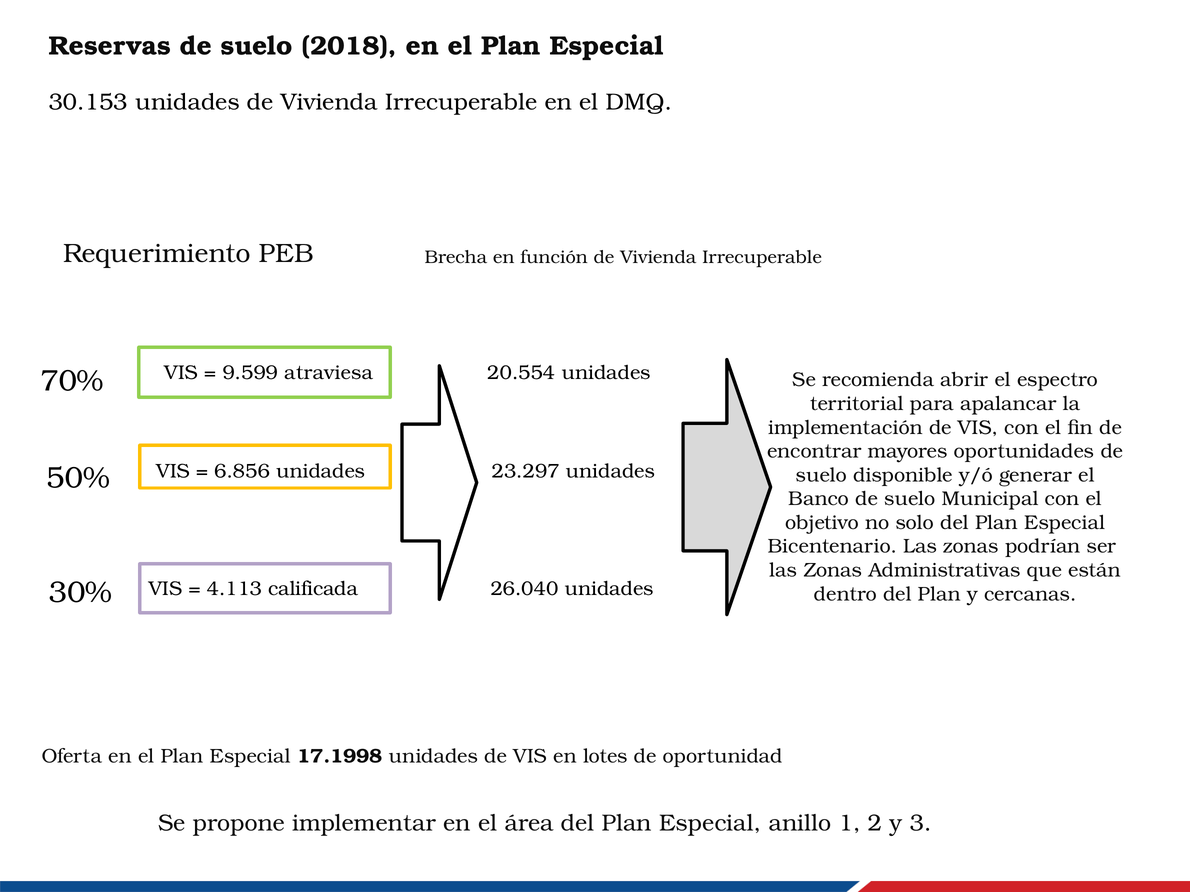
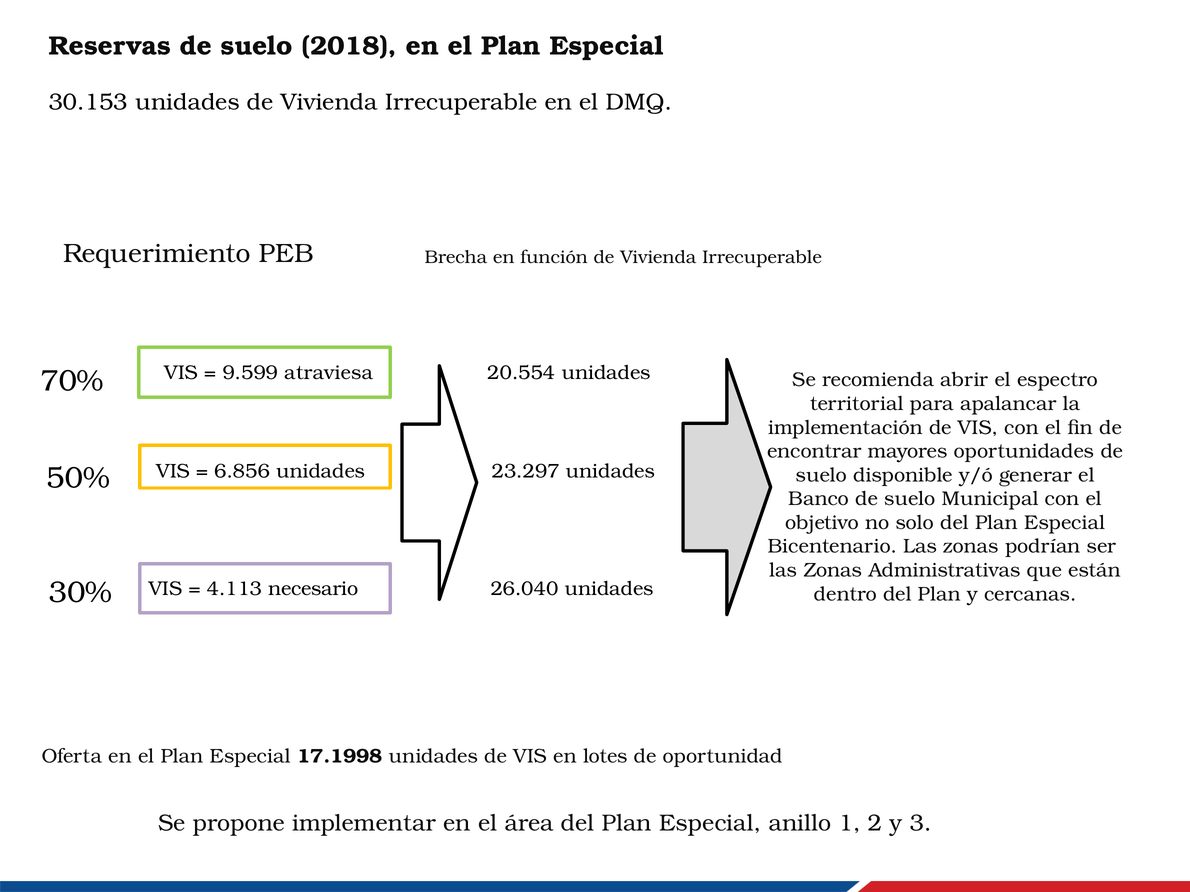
calificada: calificada -> necesario (313, 589)
